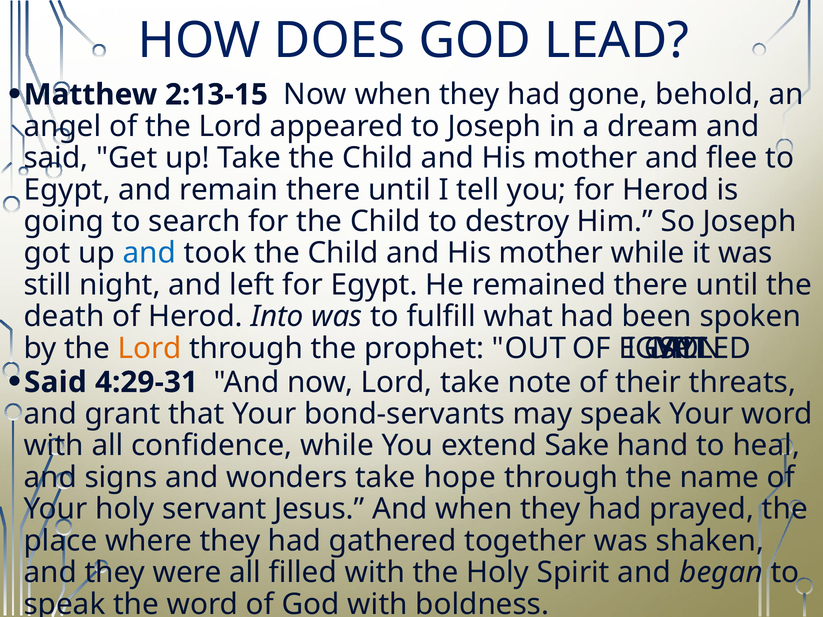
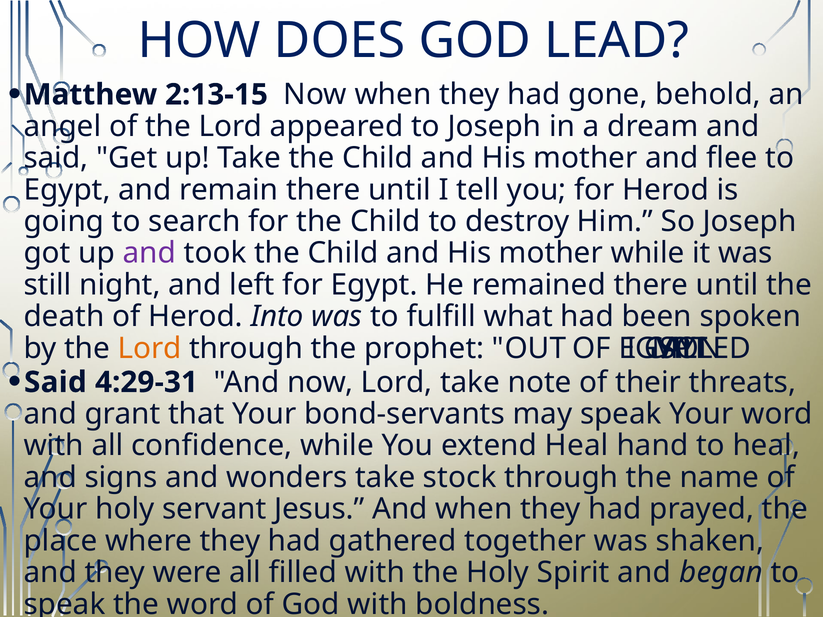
and colour: blue -> purple (149, 253)
extend Sake: Sake -> Heal (577, 446)
hope: hope -> stock (460, 478)
